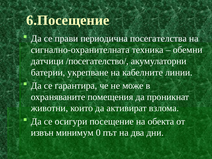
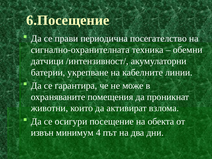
посегателства: посегателства -> посегателство (158, 38)
/посегателство/: /посегателство/ -> /интензивност/ (97, 61)
0: 0 -> 4 (98, 133)
